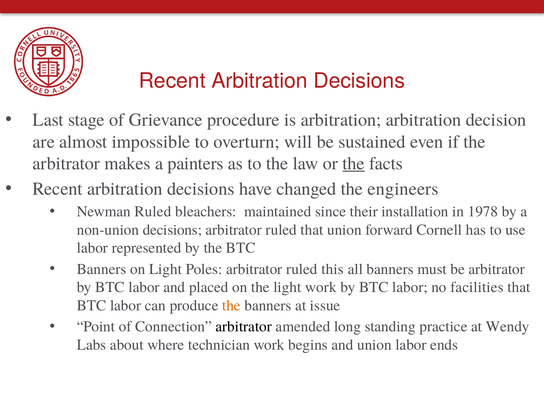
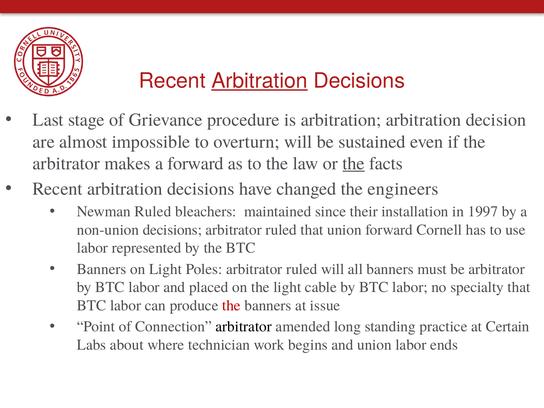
Arbitration underline: none -> present (260, 81)
a painters: painters -> forward (196, 163)
1978: 1978 -> 1997 (483, 212)
ruled this: this -> will (333, 269)
light work: work -> cable (321, 287)
facilities: facilities -> specialty (477, 287)
the colour: orange -> red (231, 305)
Wendy: Wendy -> Certain (508, 327)
